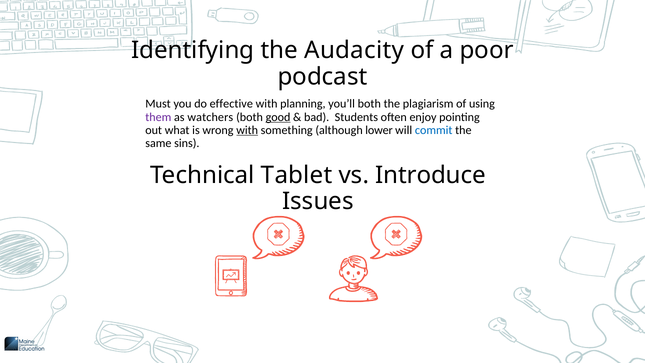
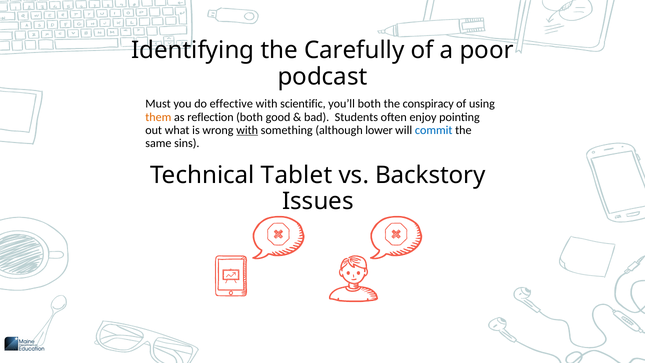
Audacity: Audacity -> Carefully (354, 50)
planning: planning -> scientific (303, 104)
plagiarism: plagiarism -> conspiracy (428, 104)
them colour: purple -> orange (158, 117)
watchers: watchers -> reflection (210, 117)
good underline: present -> none (278, 117)
Introduce: Introduce -> Backstory (430, 175)
